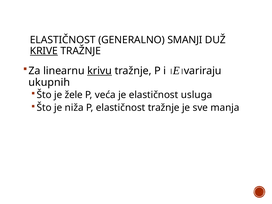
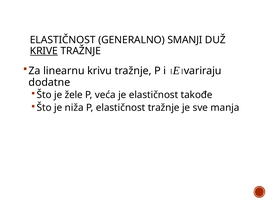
krivu underline: present -> none (100, 71)
ukupnih: ukupnih -> dodatne (49, 82)
usluga: usluga -> takođe (197, 95)
